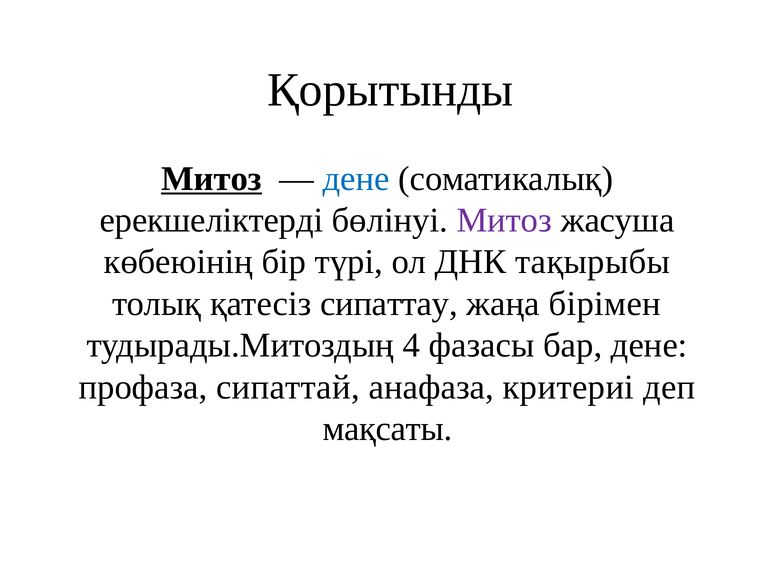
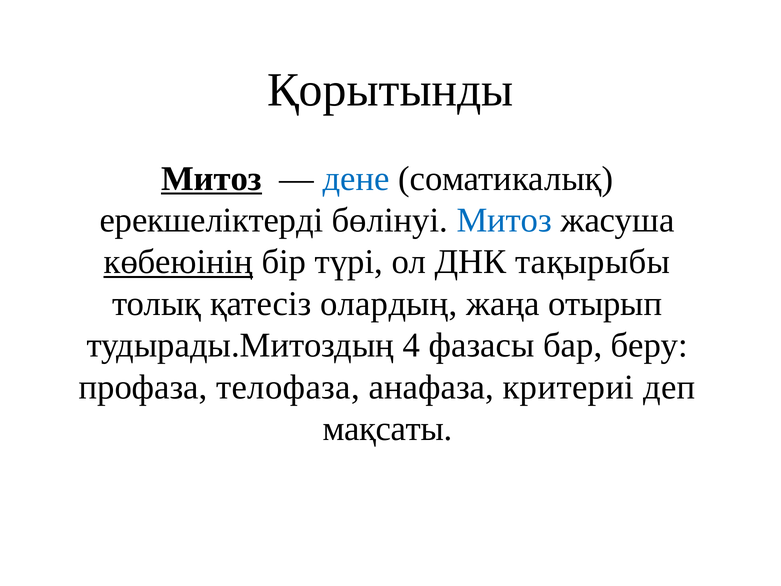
Митоз colour: purple -> blue (504, 220)
көбеюінің underline: none -> present (178, 262)
сипаттау: сипаттау -> олардың (389, 304)
бірімен: бірімен -> отырып (605, 304)
бар дене: дене -> беру (649, 345)
сипаттай: сипаттай -> телофаза (288, 387)
